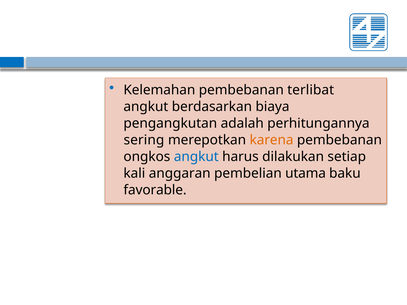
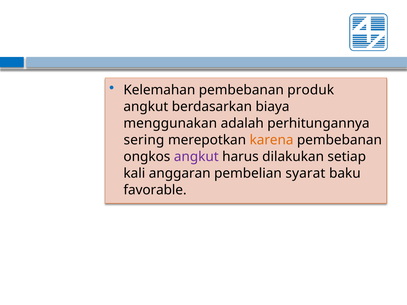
terlibat: terlibat -> produk (311, 90)
pengangkutan: pengangkutan -> menggunakan (170, 123)
angkut colour: blue -> purple (196, 157)
utama: utama -> syarat (305, 173)
